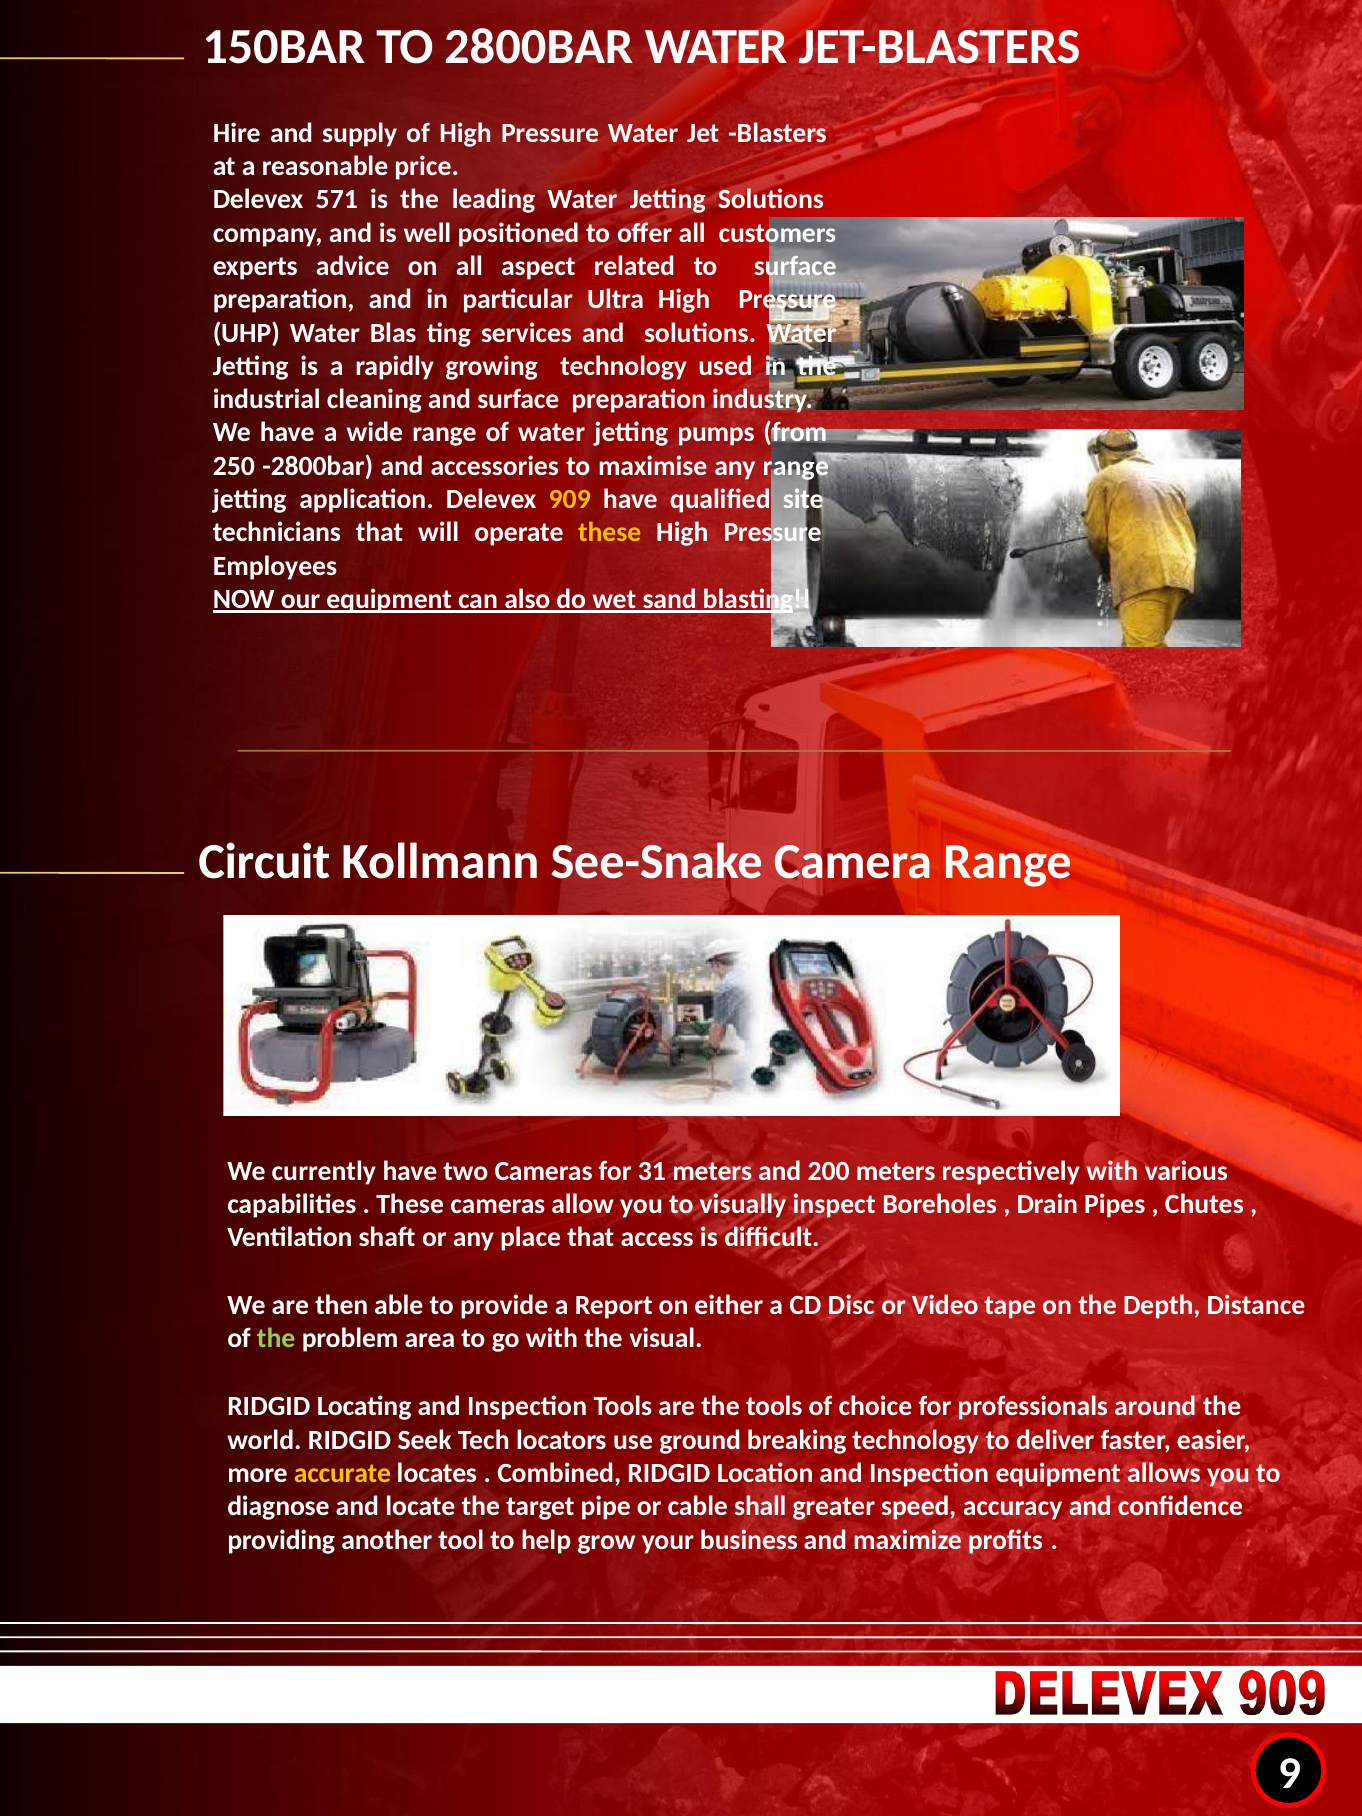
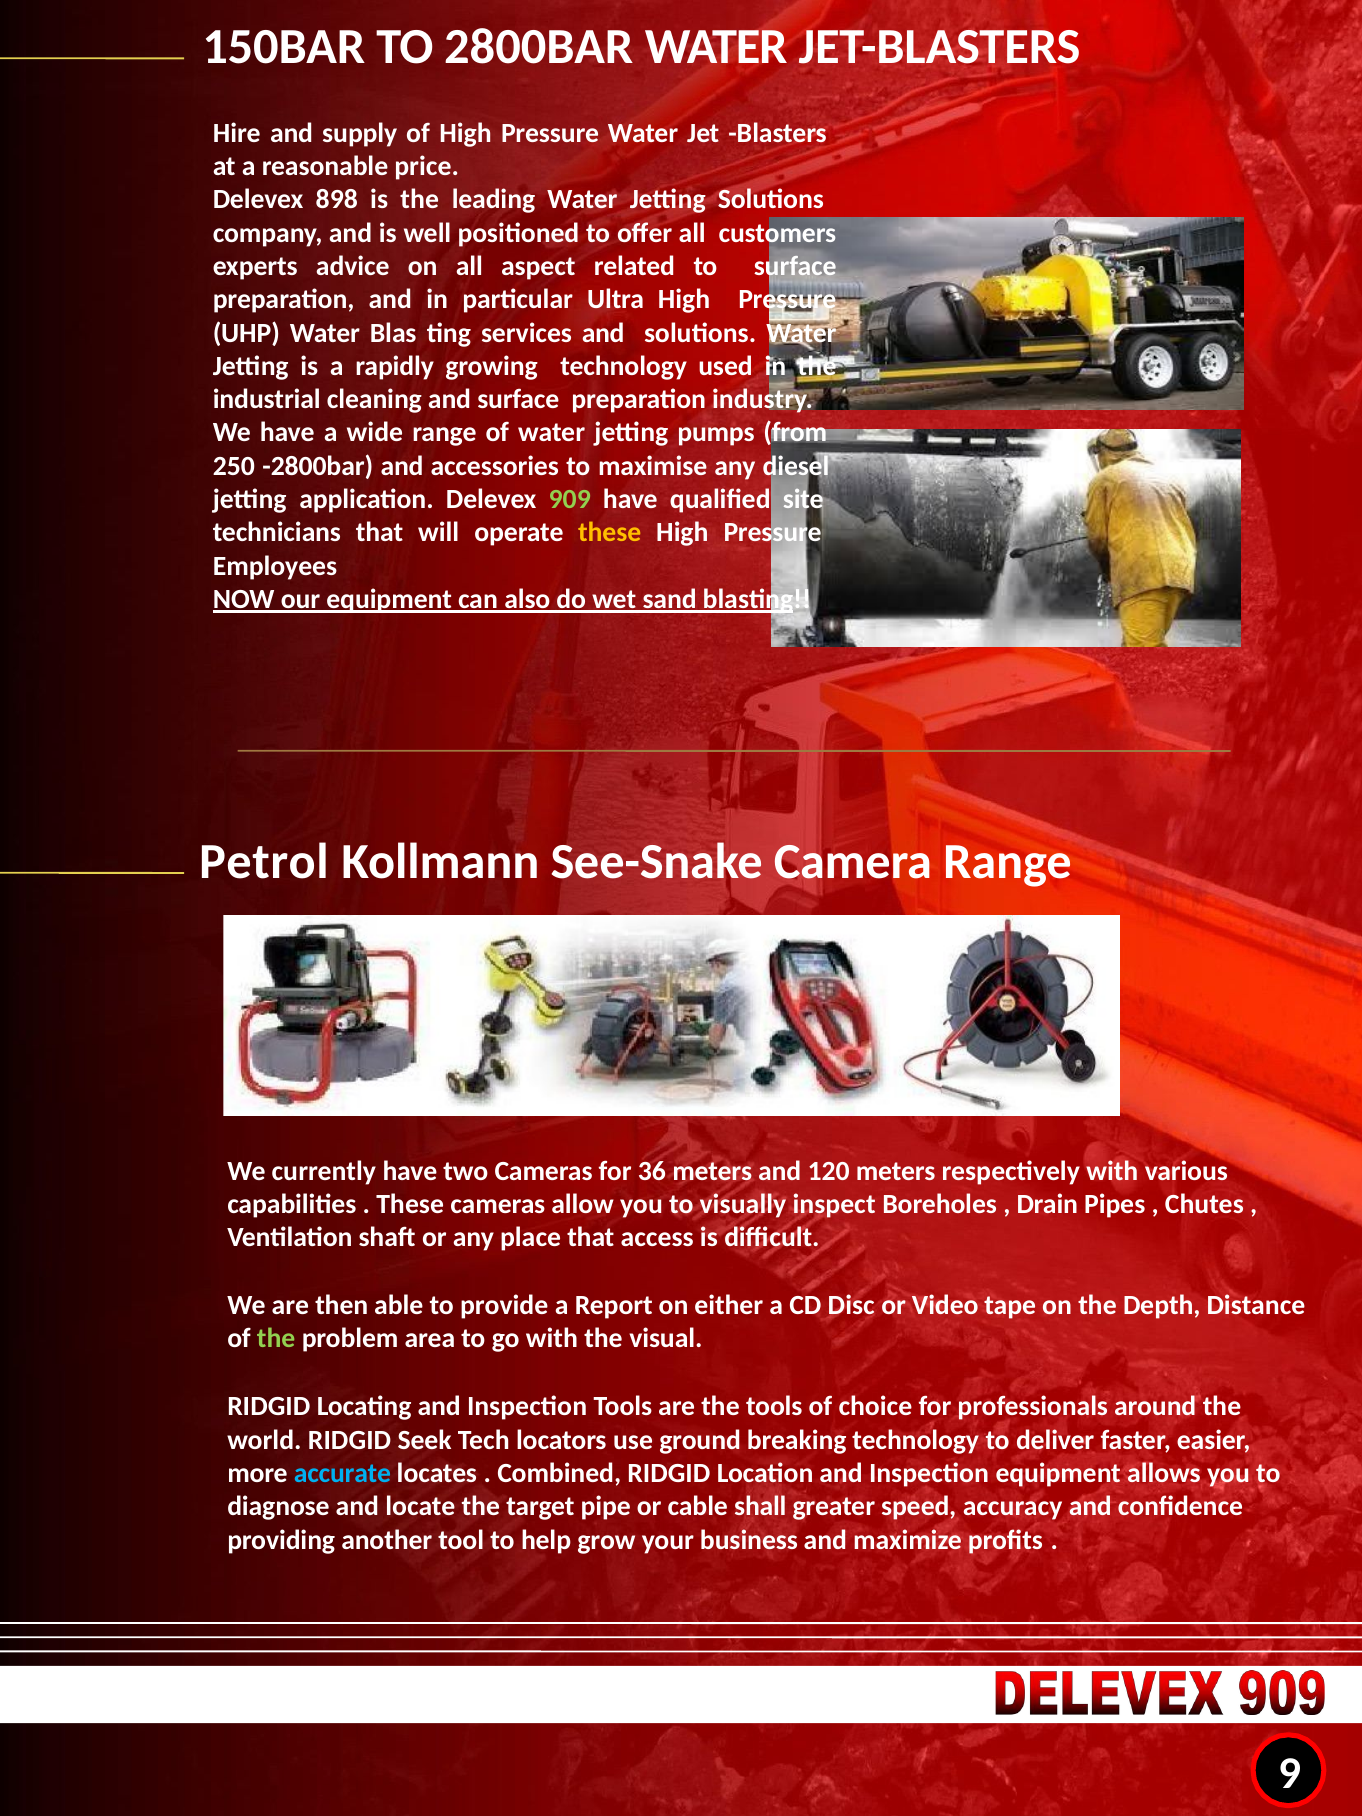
571: 571 -> 898 (337, 200)
any range: range -> diesel (796, 466)
909 colour: yellow -> light green (570, 499)
Circuit: Circuit -> Petrol (264, 862)
31: 31 -> 36 (652, 1171)
200: 200 -> 120 (829, 1171)
accurate colour: yellow -> light blue (342, 1473)
